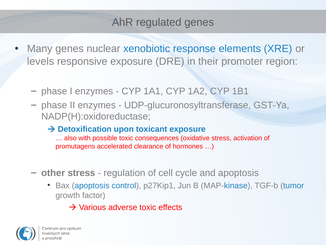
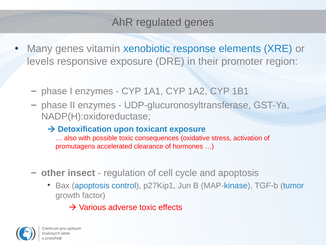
nuclear: nuclear -> vitamin (103, 49)
other stress: stress -> insect (81, 173)
